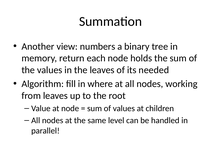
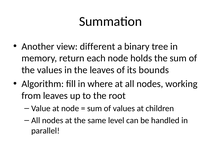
numbers: numbers -> different (98, 46)
needed: needed -> bounds (154, 70)
